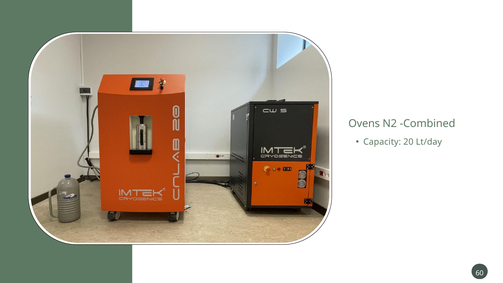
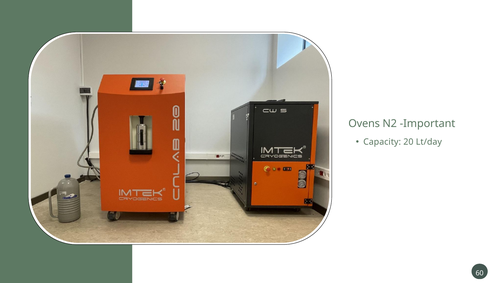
Combined: Combined -> Important (428, 124)
